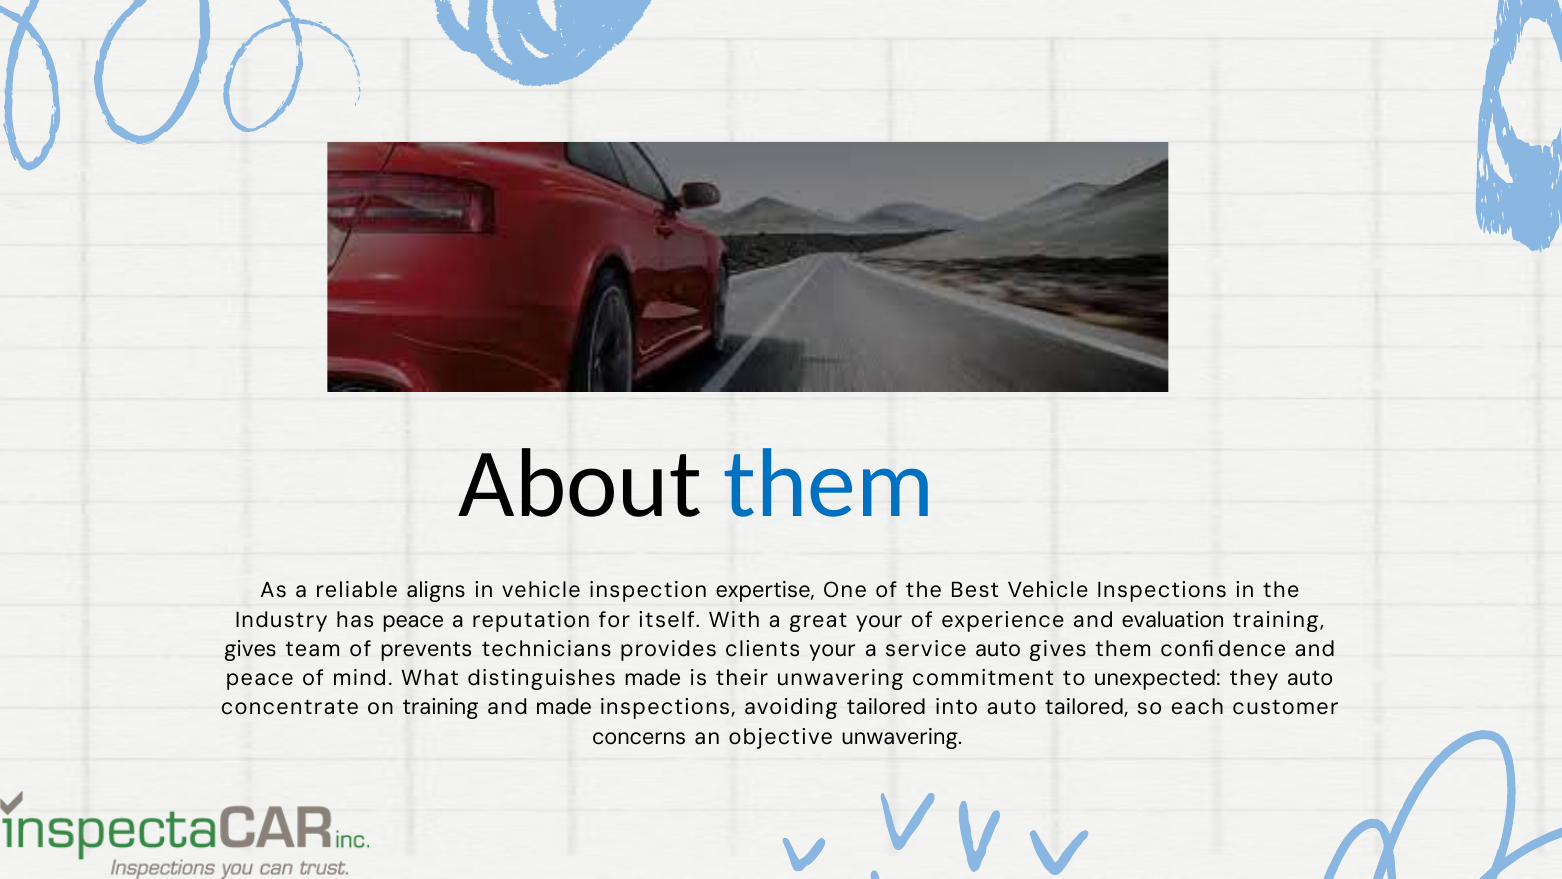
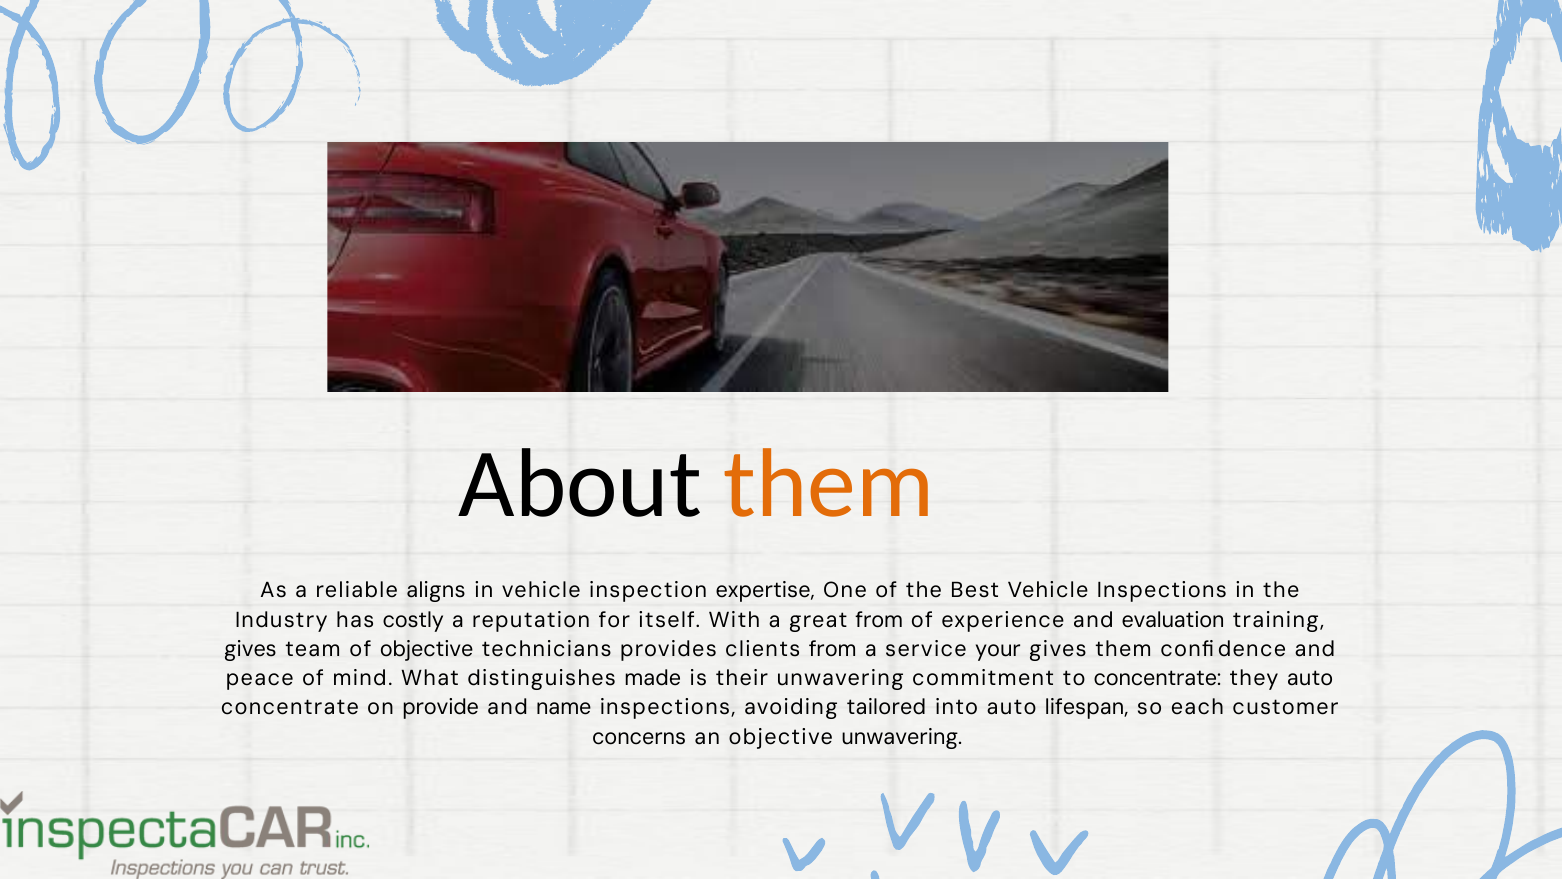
them colour: blue -> orange (829, 484)
has peace: peace -> costly (413, 620)
great your: your -> from (879, 620)
of prevents: prevents -> objective (427, 649)
clients your: your -> from (833, 649)
service auto: auto -> your (998, 649)
to unexpected: unexpected -> concentrate (1157, 678)
on training: training -> provide (441, 707)
and made: made -> name (564, 707)
auto tailored: tailored -> lifespan (1087, 707)
